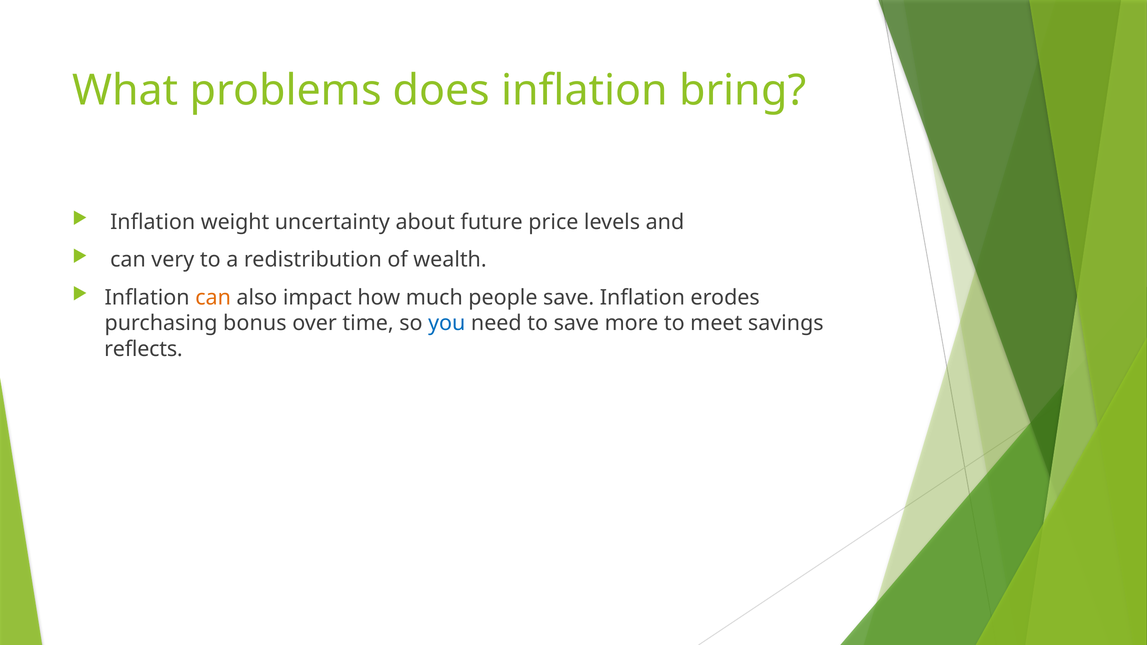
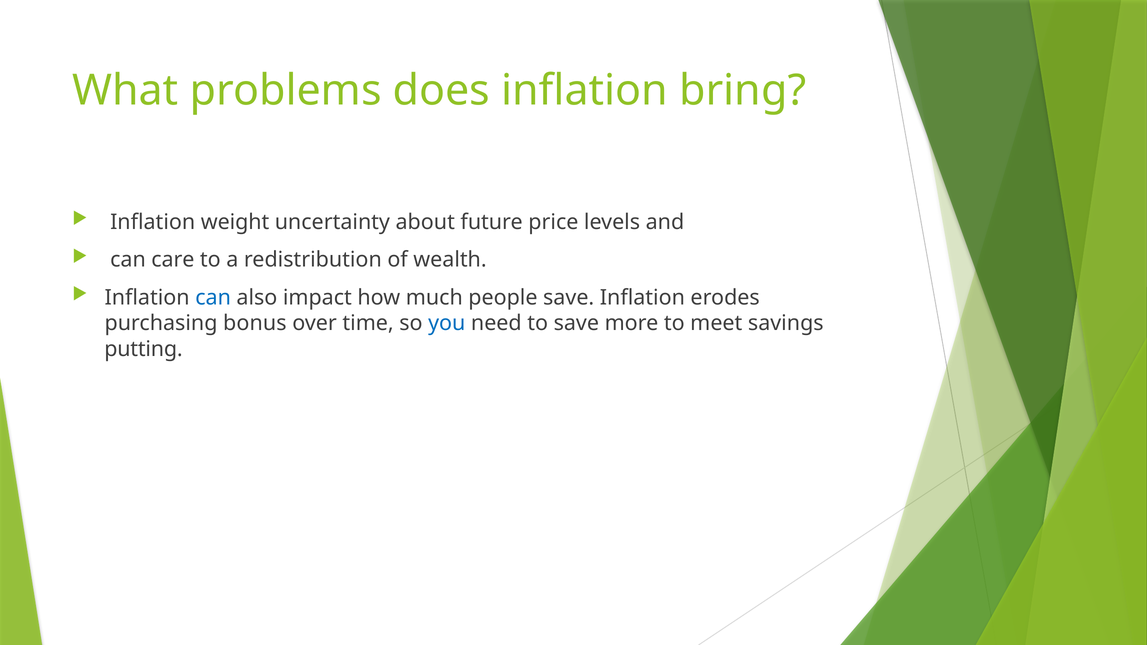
very: very -> care (173, 260)
can colour: orange -> blue (213, 298)
reflects: reflects -> putting (143, 349)
